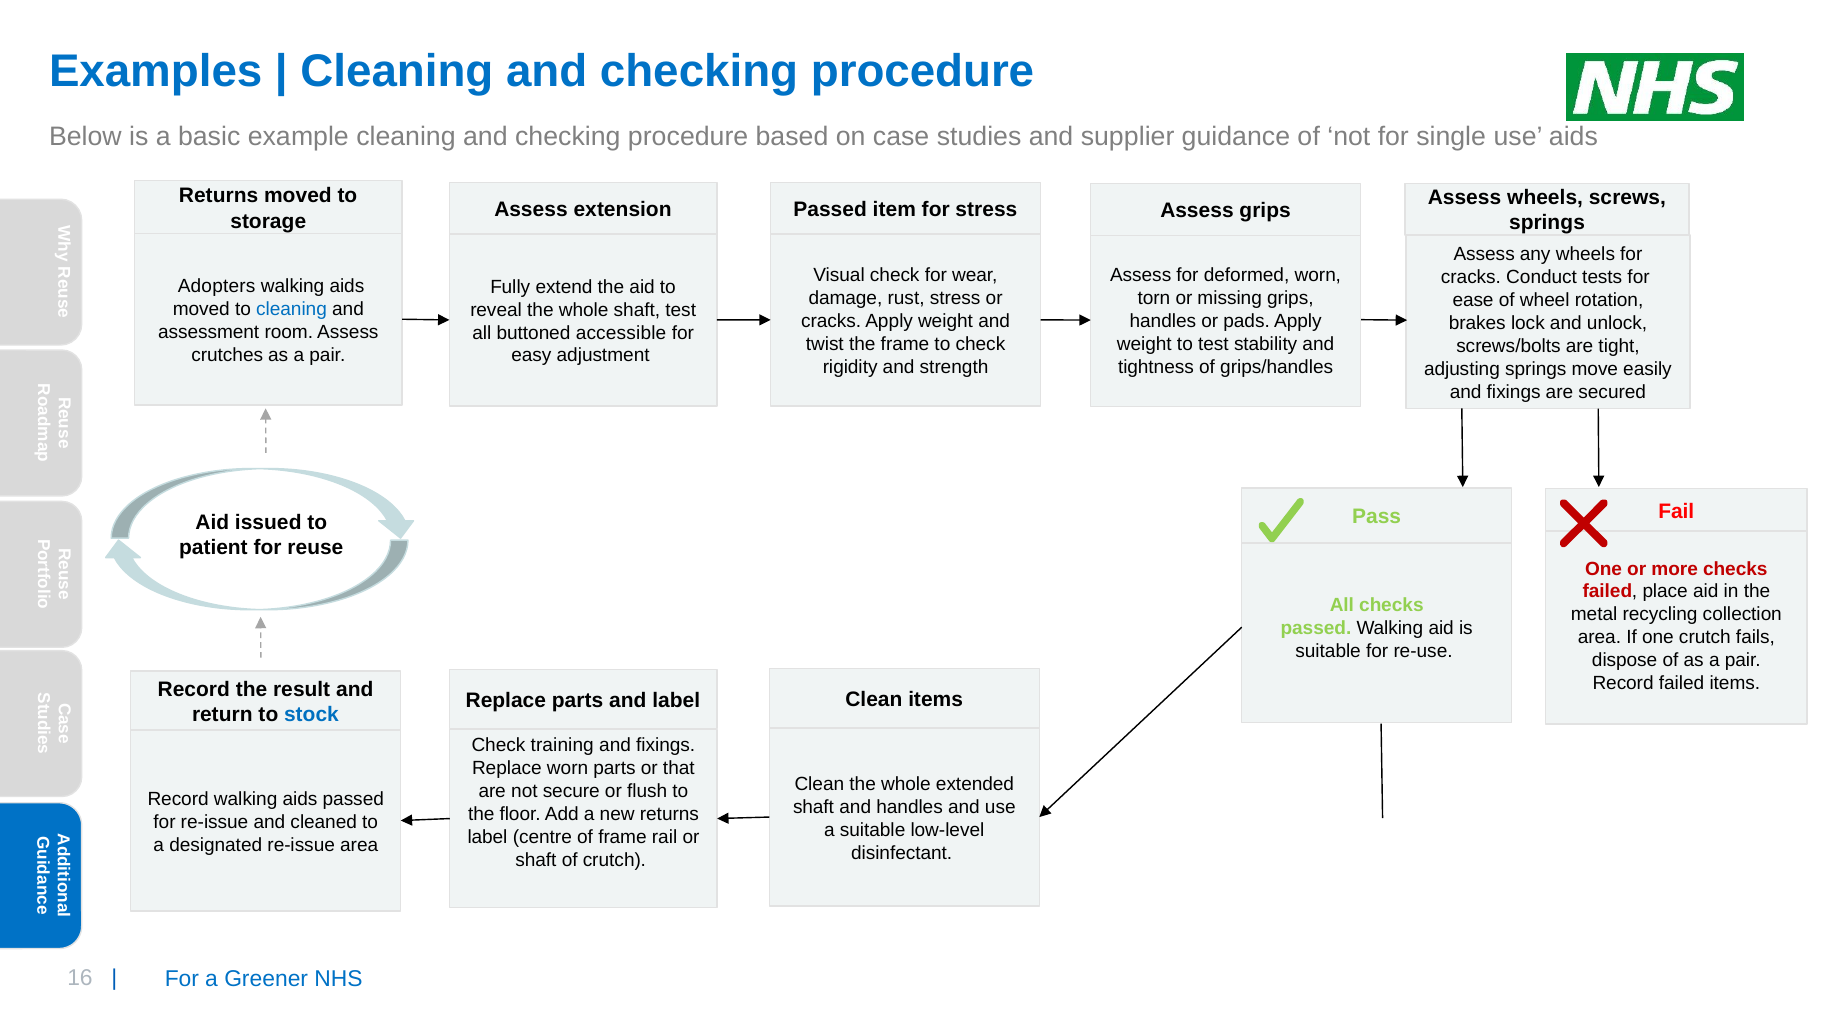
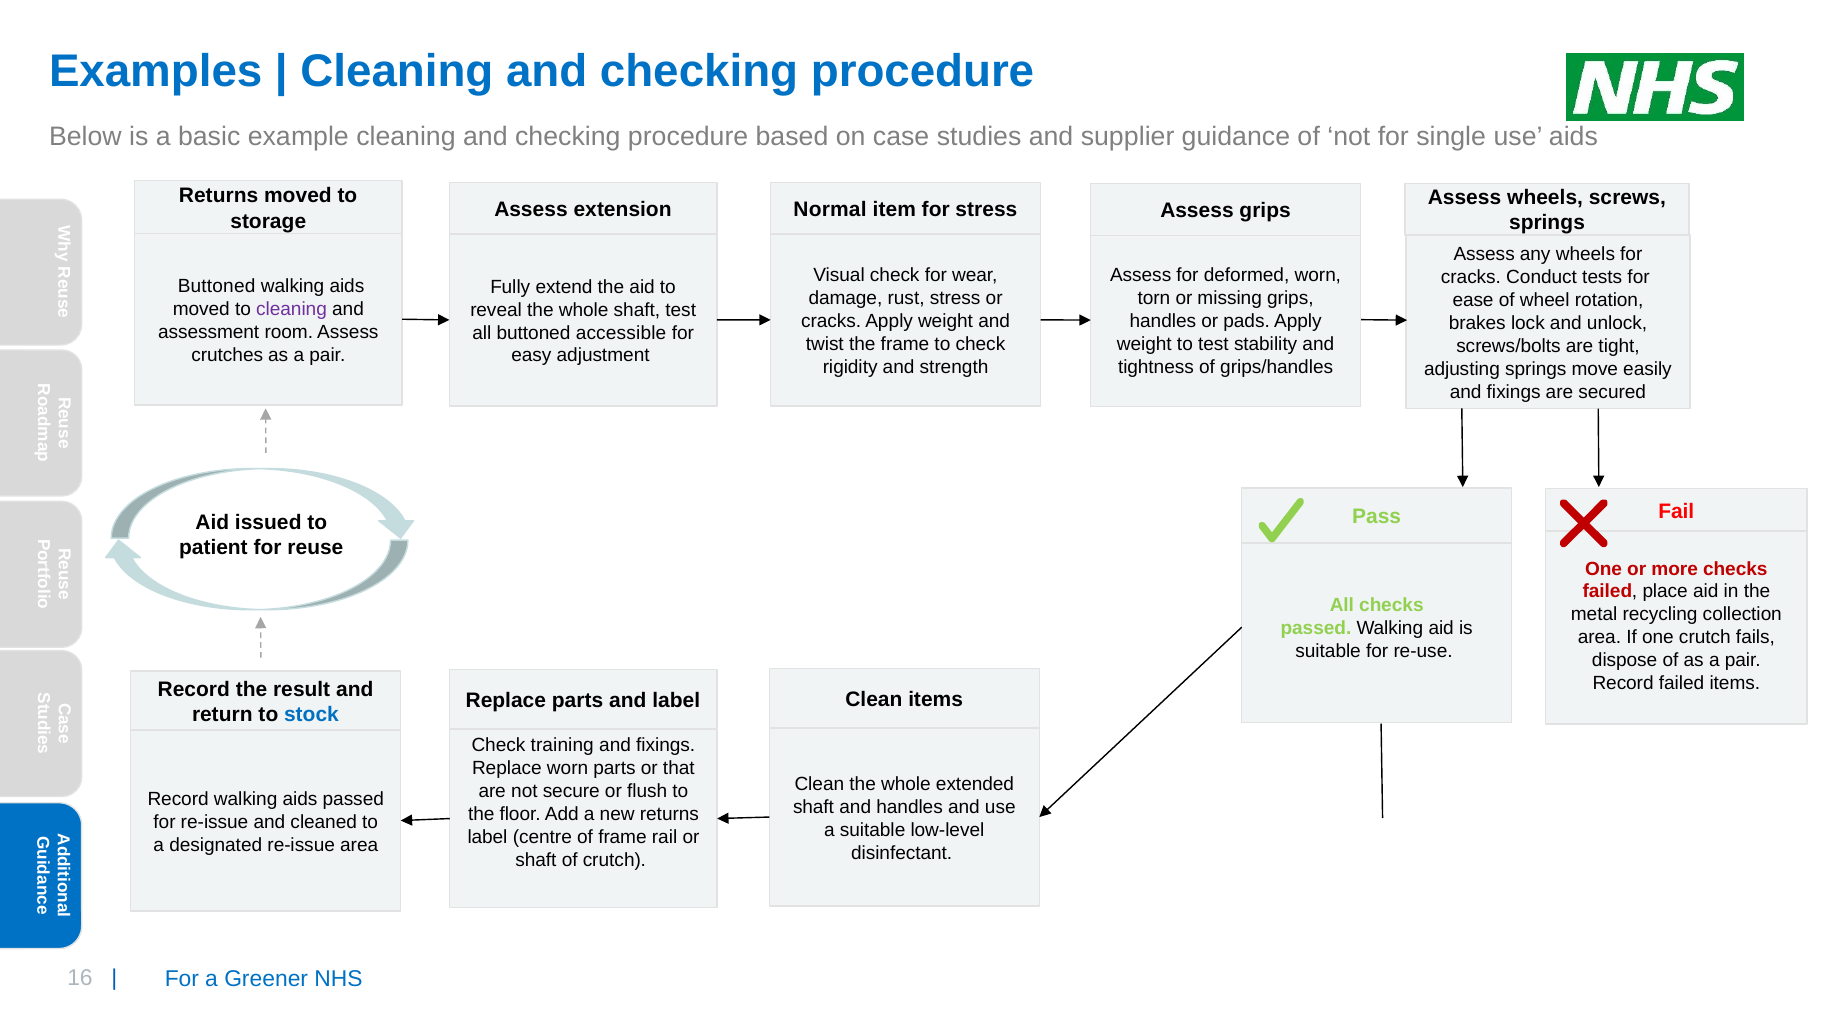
extension Passed: Passed -> Normal (830, 209)
Adopters: Adopters -> Buttoned (217, 286)
cleaning colour: blue -> purple (291, 309)
